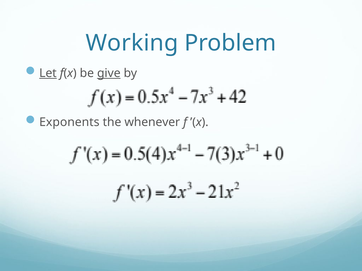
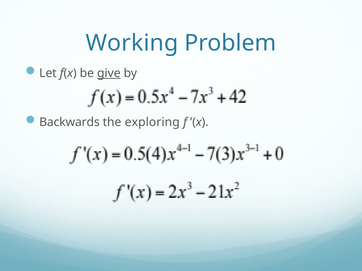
Let underline: present -> none (48, 73)
Exponents: Exponents -> Backwards (69, 122)
whenever: whenever -> exploring (152, 122)
